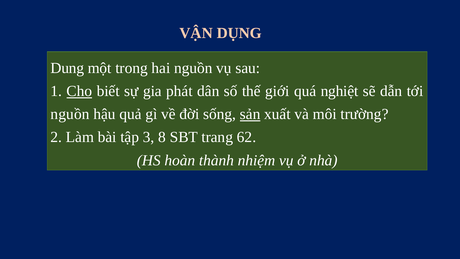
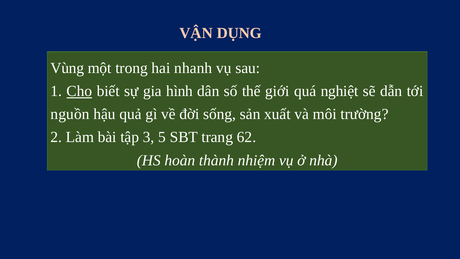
Dung: Dung -> Vùng (67, 68)
hai nguồn: nguồn -> nhanh (193, 68)
phát: phát -> hình (180, 91)
sản underline: present -> none (250, 114)
8: 8 -> 5 (162, 137)
